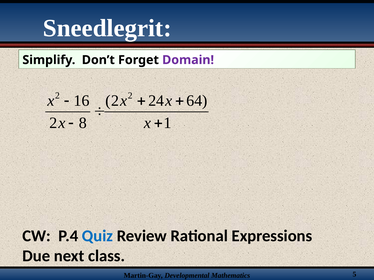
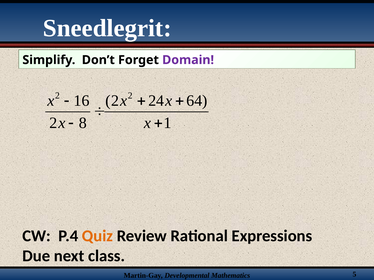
Quiz colour: blue -> orange (98, 236)
